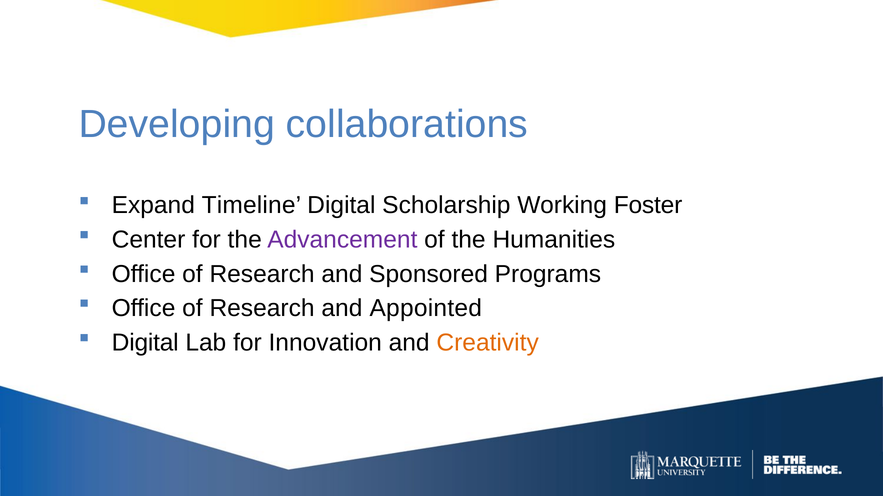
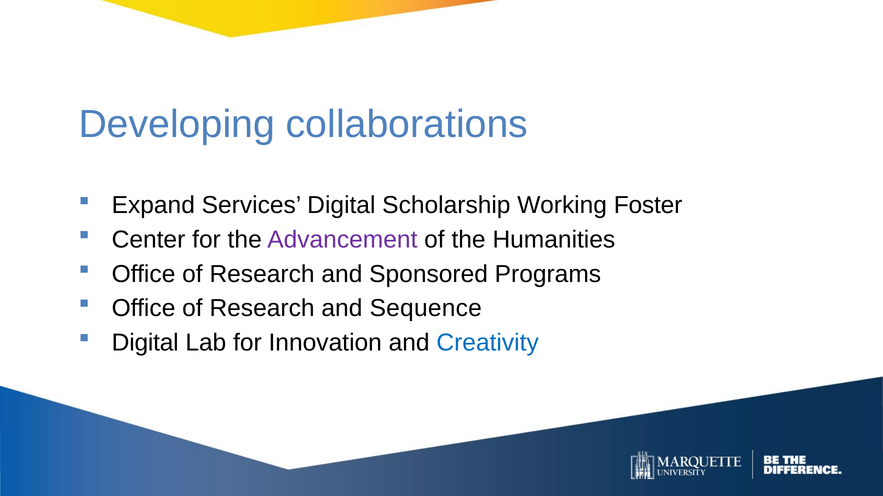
Timeline: Timeline -> Services (252, 206)
Appointed: Appointed -> Sequence (426, 309)
Creativity colour: orange -> blue (488, 343)
